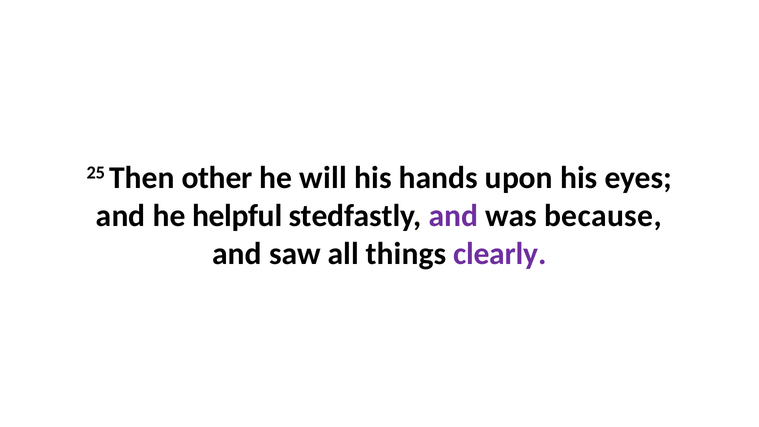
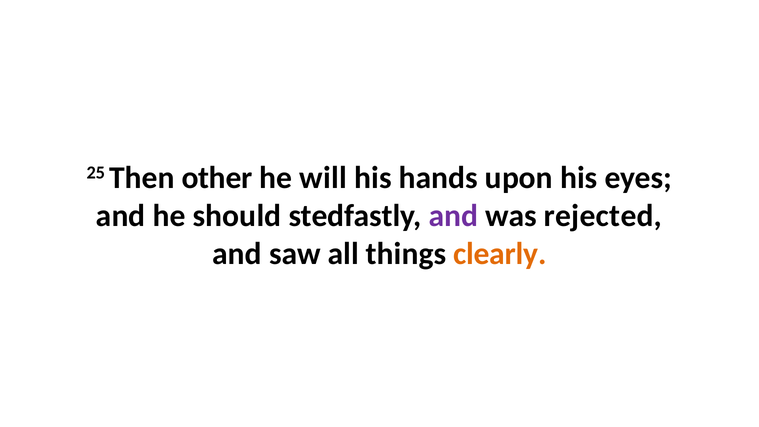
helpful: helpful -> should (237, 216)
because: because -> rejected (603, 216)
clearly colour: purple -> orange (500, 254)
